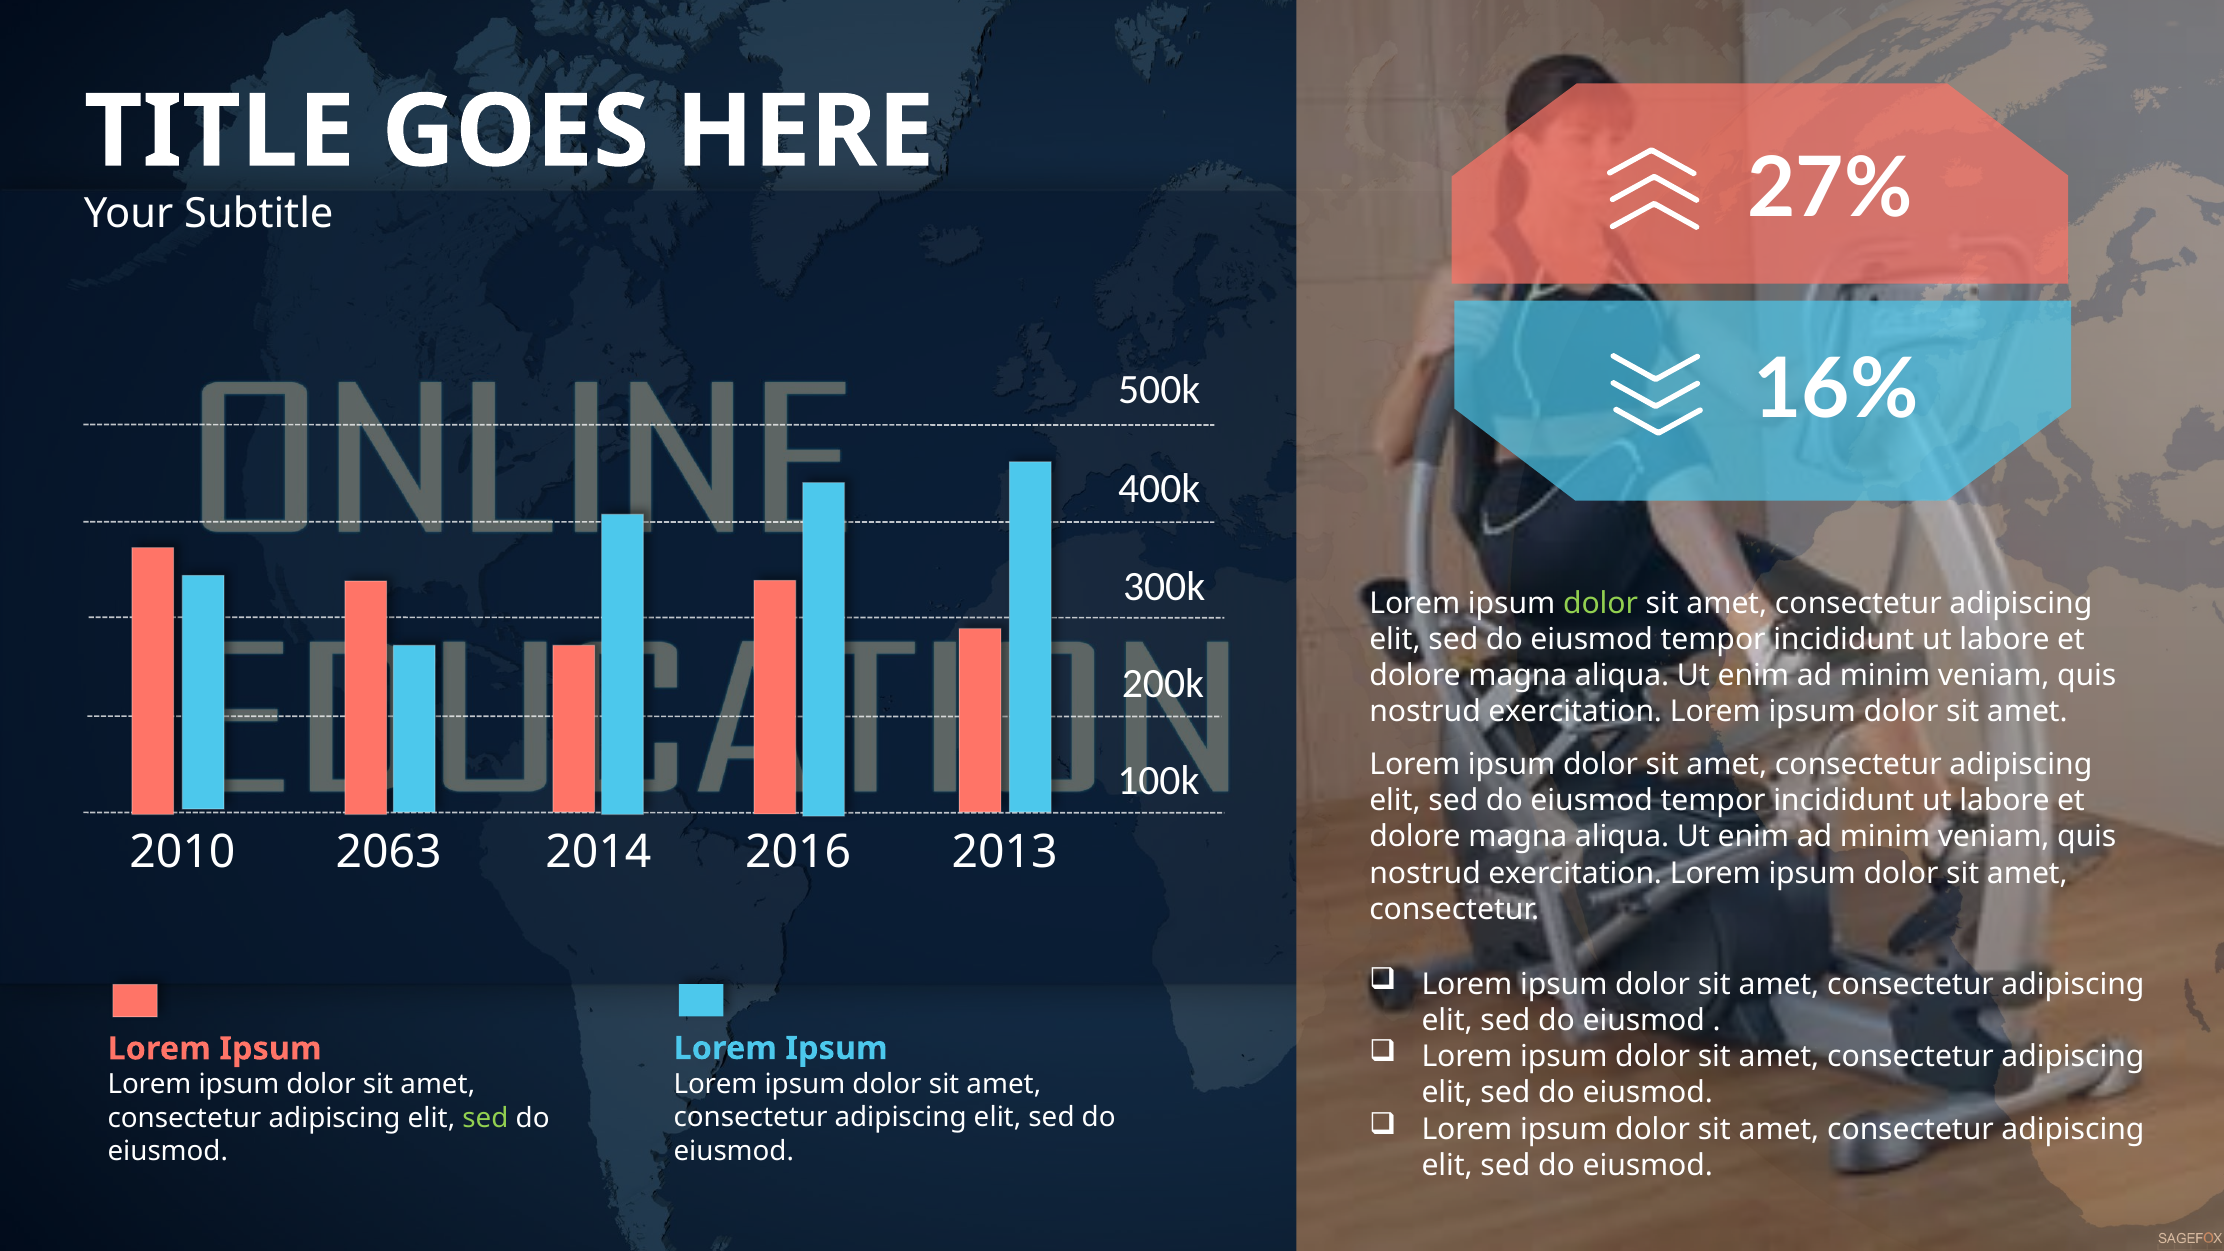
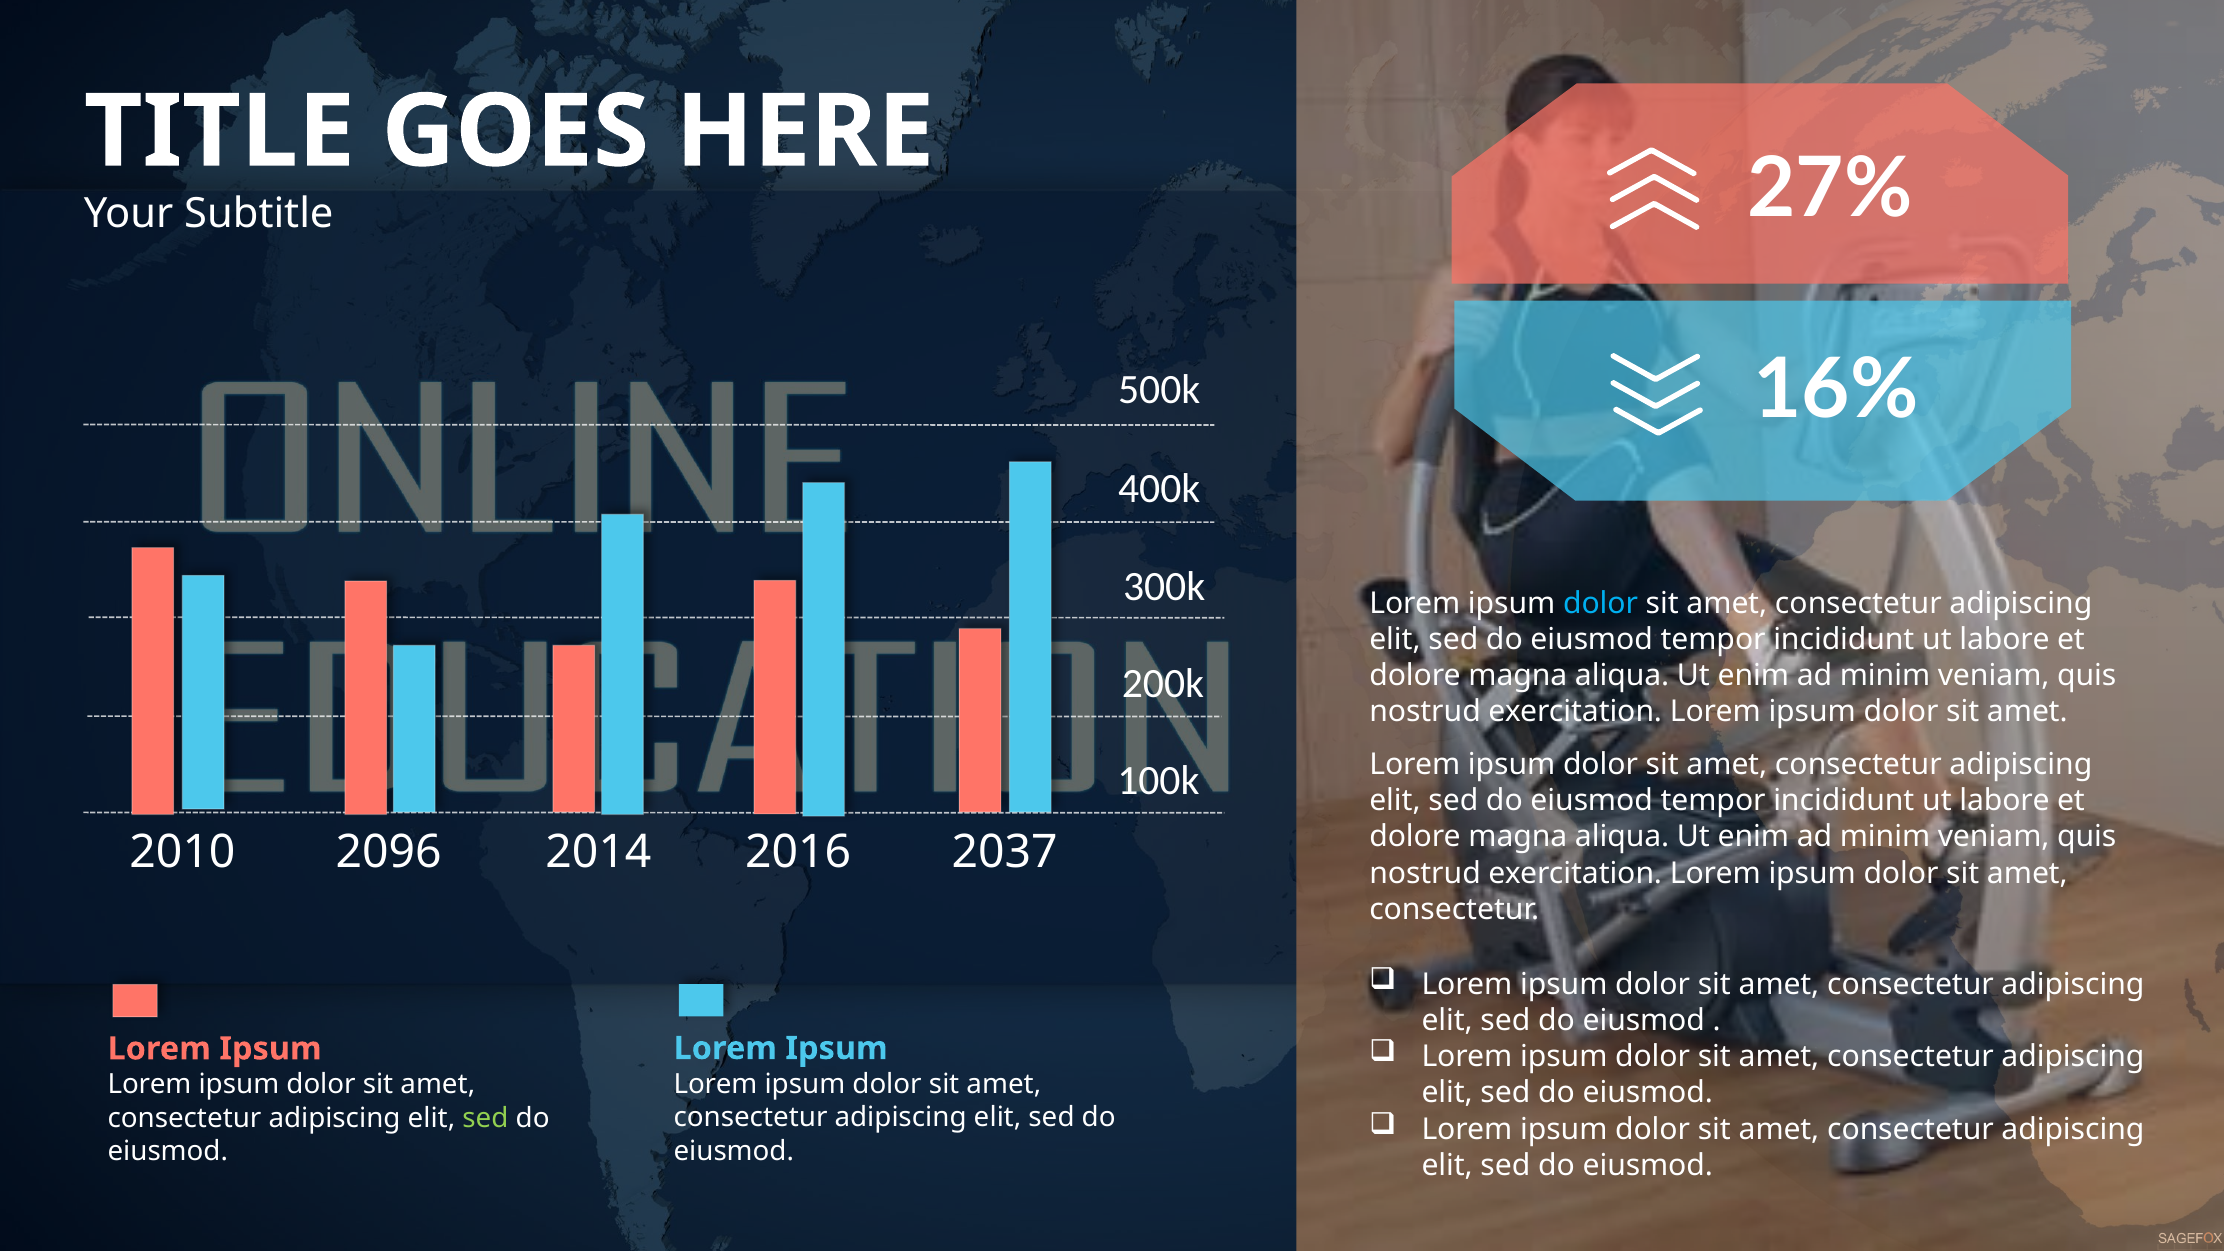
dolor colour: light green -> light blue (1601, 603)
2063: 2063 -> 2096 (389, 852)
2013: 2013 -> 2037 (1005, 852)
